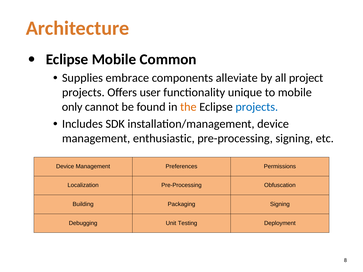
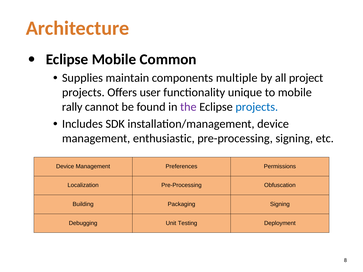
embrace: embrace -> maintain (127, 78)
alleviate: alleviate -> multiple (237, 78)
only: only -> rally (72, 107)
the colour: orange -> purple (188, 107)
